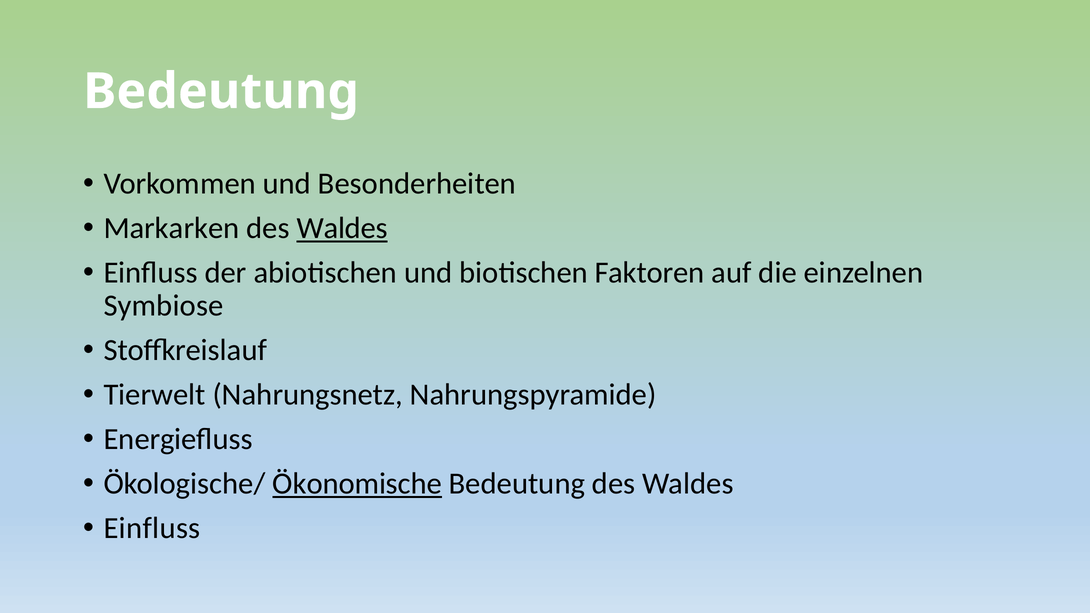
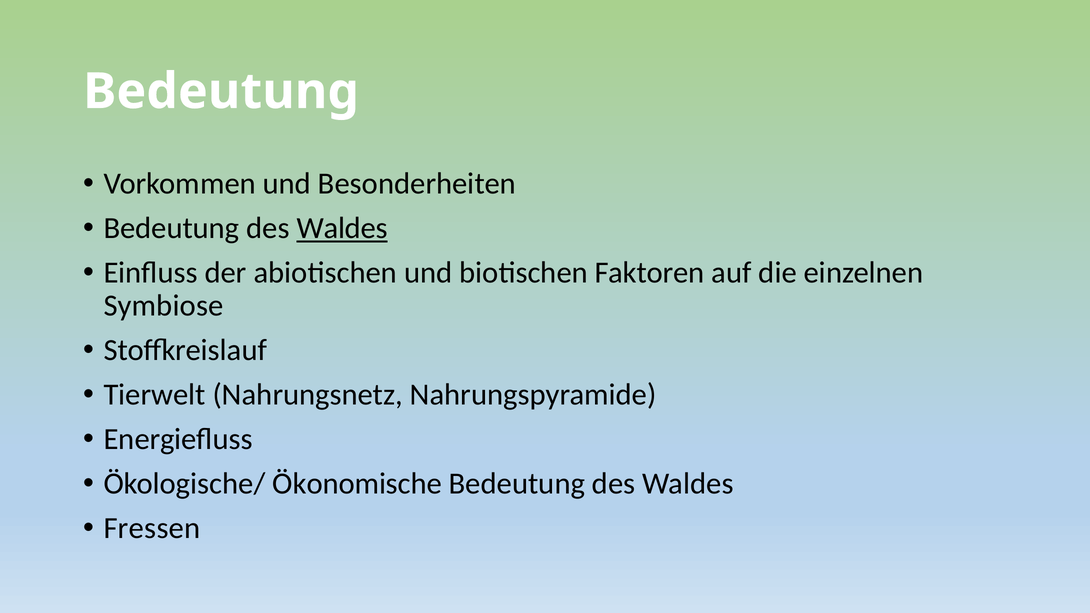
Markarken: Markarken -> Bedeutung (171, 228)
Ökonomische underline: present -> none (357, 484)
Einfluss: Einfluss -> Fressen (152, 528)
